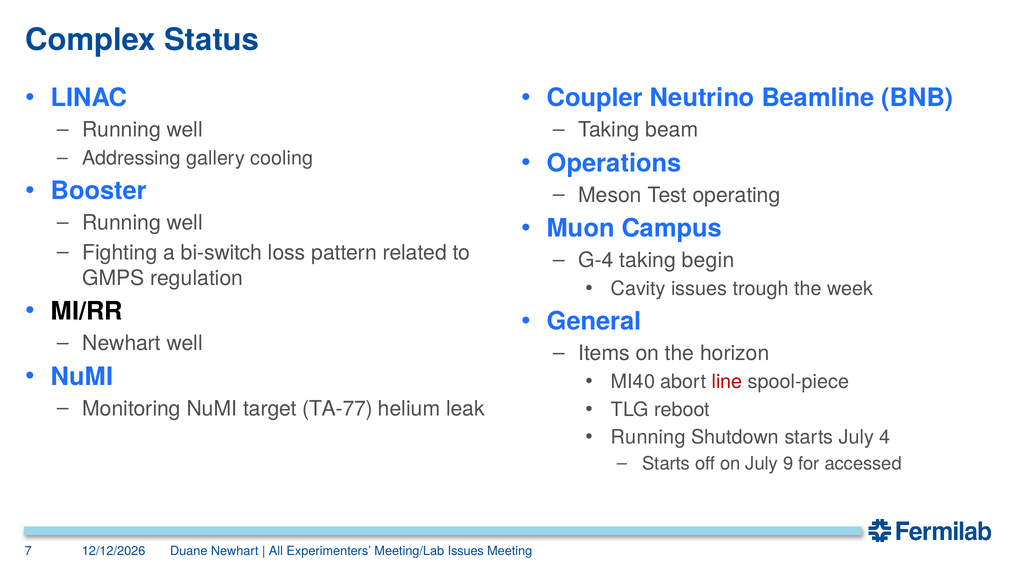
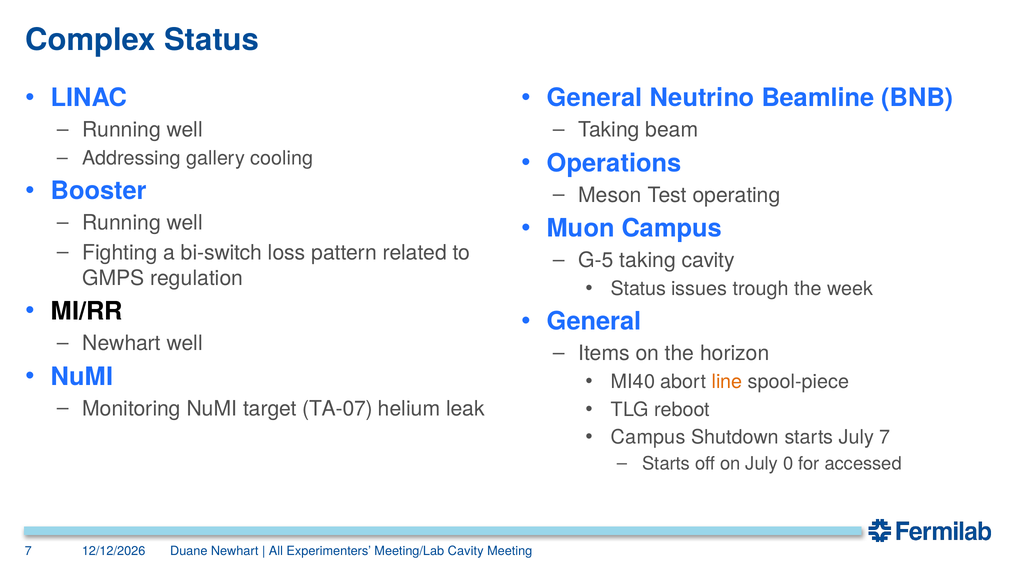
Coupler: Coupler -> General (595, 98)
G-4: G-4 -> G-5 (596, 260)
taking begin: begin -> cavity (708, 260)
Cavity: Cavity -> Status (638, 289)
line colour: red -> orange (727, 382)
TA-77: TA-77 -> TA-07 (337, 408)
Running: Running -> Campus (648, 437)
July 4: 4 -> 7 (885, 437)
9: 9 -> 0 (788, 463)
Meeting/Lab Issues: Issues -> Cavity (466, 551)
